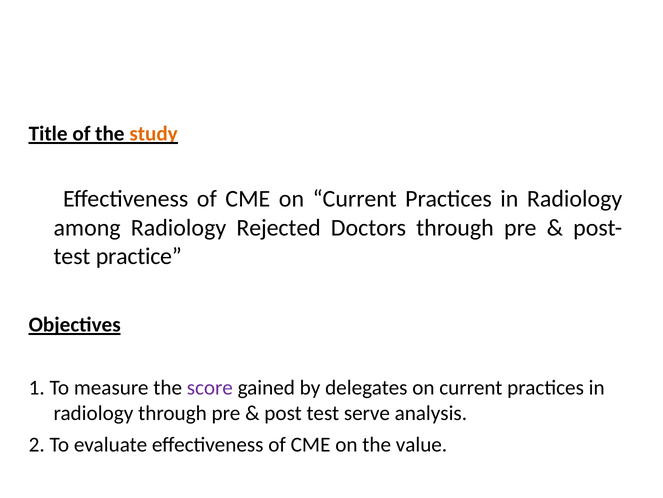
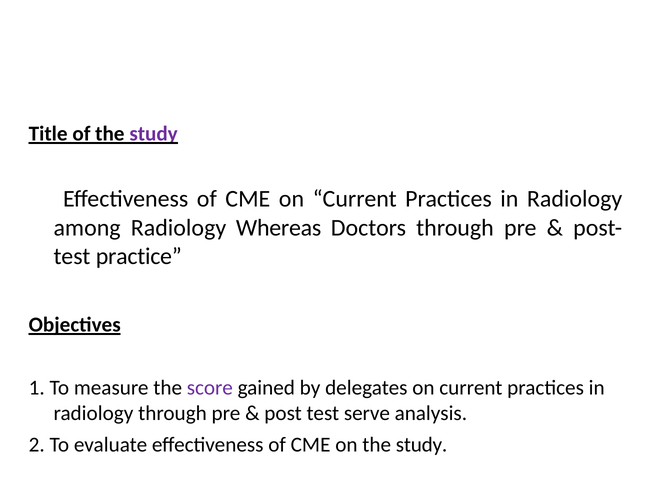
study colour: orange -> purple (154, 134)
Rejected: Rejected -> Whereas (279, 227)
on the value: value -> study (422, 444)
